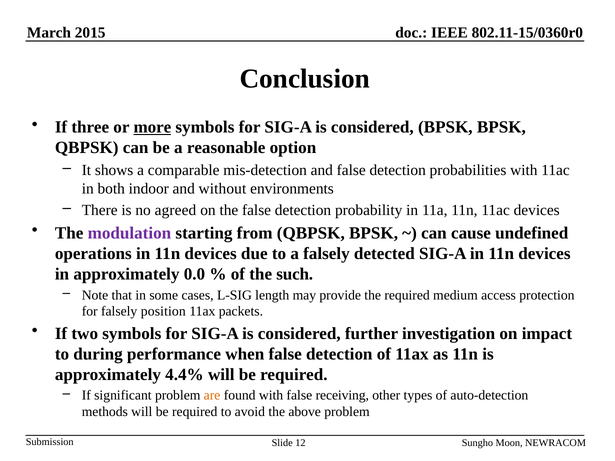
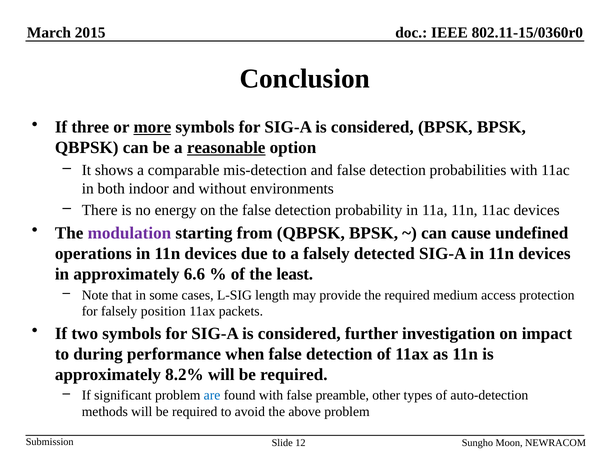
reasonable underline: none -> present (226, 148)
agreed: agreed -> energy (176, 210)
0.0: 0.0 -> 6.6 (194, 274)
such: such -> least (295, 274)
4.4%: 4.4% -> 8.2% (184, 375)
are colour: orange -> blue (212, 396)
receiving: receiving -> preamble (342, 396)
